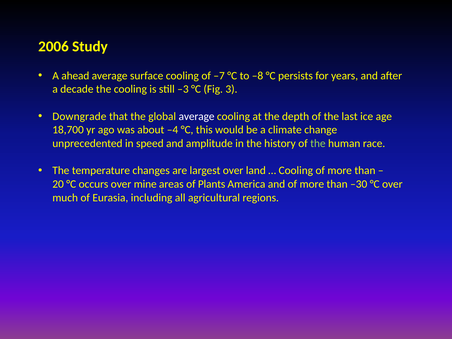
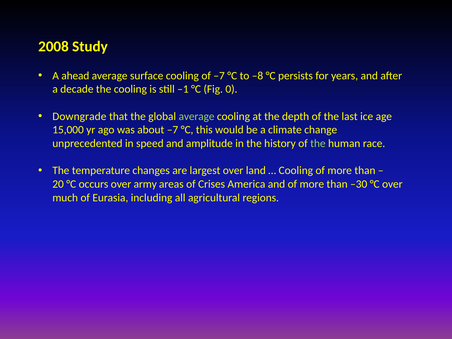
2006: 2006 -> 2008 (53, 47)
–3: –3 -> –1 (183, 89)
3: 3 -> 0 (231, 89)
average colour: white -> light green (197, 116)
18,700: 18,700 -> 15,000 (68, 130)
about –4: –4 -> –7 (173, 130)
mine: mine -> army (145, 184)
Plants: Plants -> Crises (212, 184)
